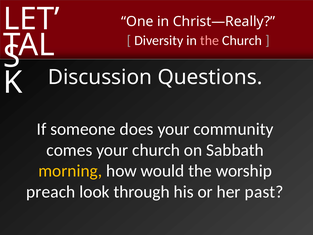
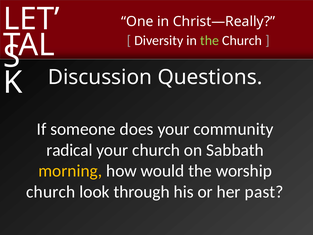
the colour: pink -> light green (210, 41)
comes: comes -> radical (69, 150)
preach: preach -> church (51, 192)
